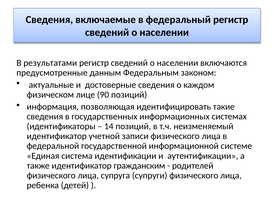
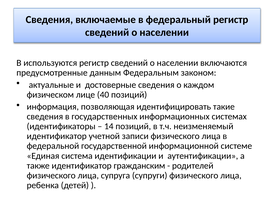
результатами: результатами -> используются (50, 63)
90: 90 -> 40 (103, 95)
